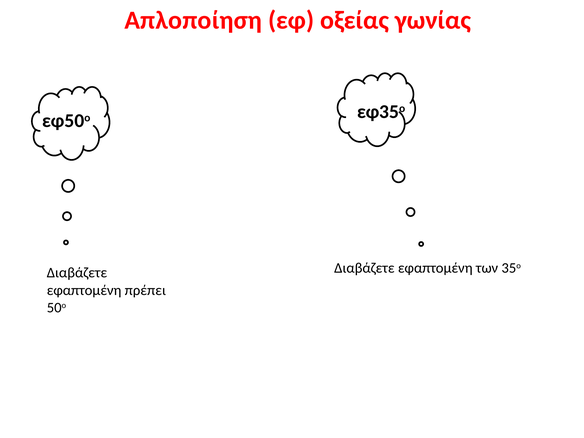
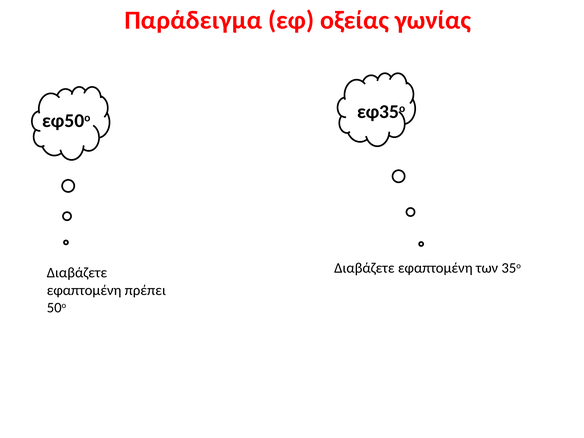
Απλοποίηση: Απλοποίηση -> Παράδειγμα (193, 20)
